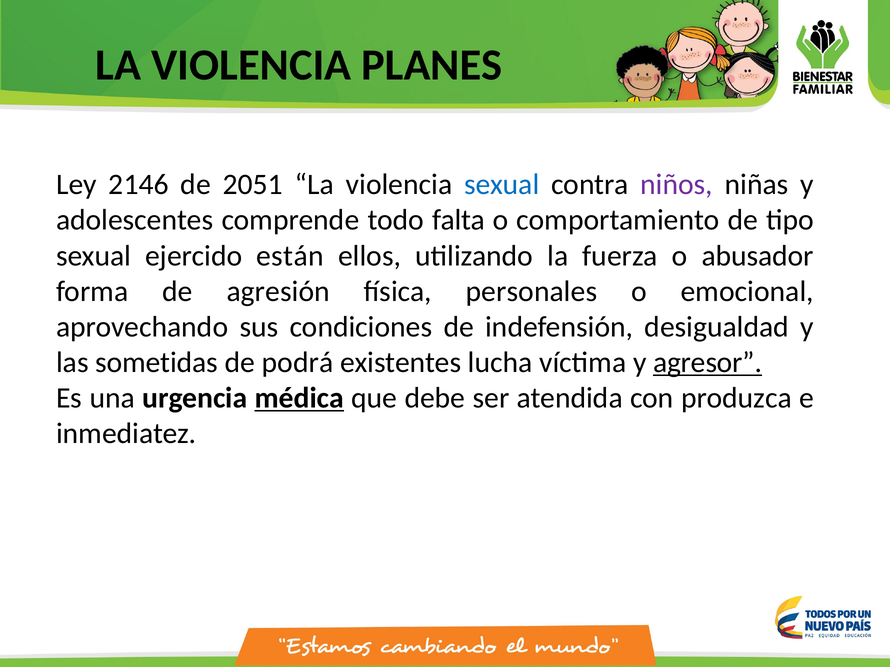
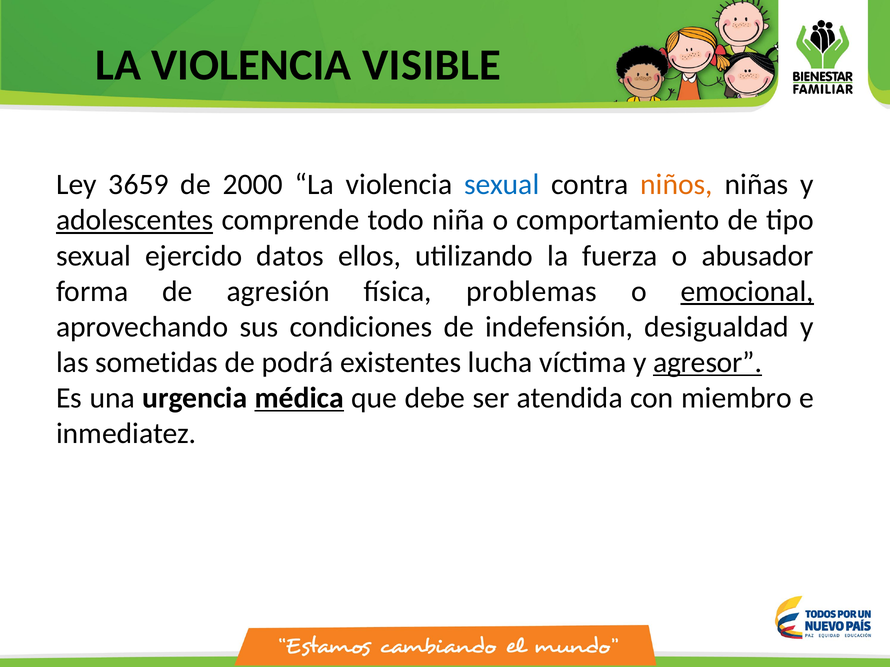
PLANES: PLANES -> VISIBLE (432, 65)
2146: 2146 -> 3659 (139, 185)
2051: 2051 -> 2000 (253, 185)
niños colour: purple -> orange (677, 185)
adolescentes underline: none -> present (135, 220)
falta: falta -> niña (458, 220)
están: están -> datos (290, 256)
personales: personales -> problemas (531, 292)
emocional underline: none -> present (747, 292)
produzca: produzca -> miembro (736, 398)
